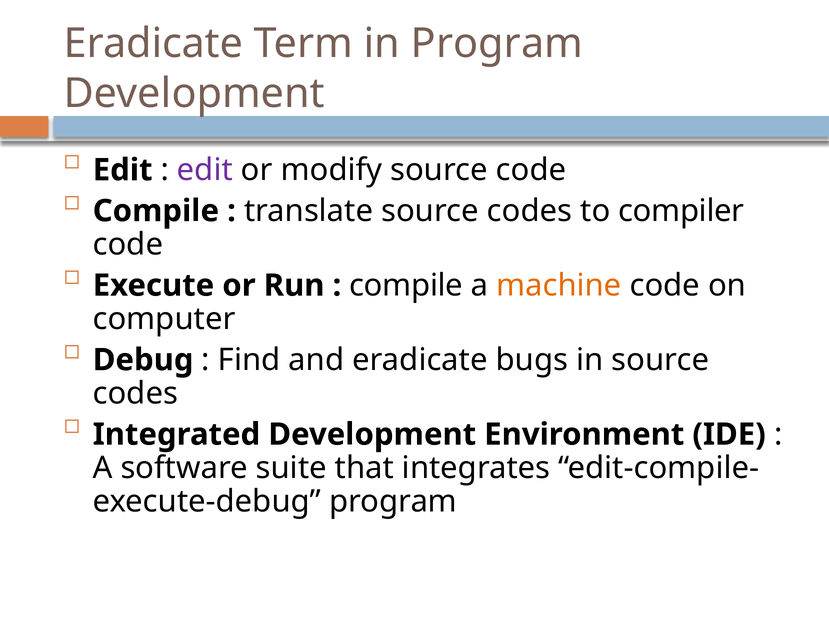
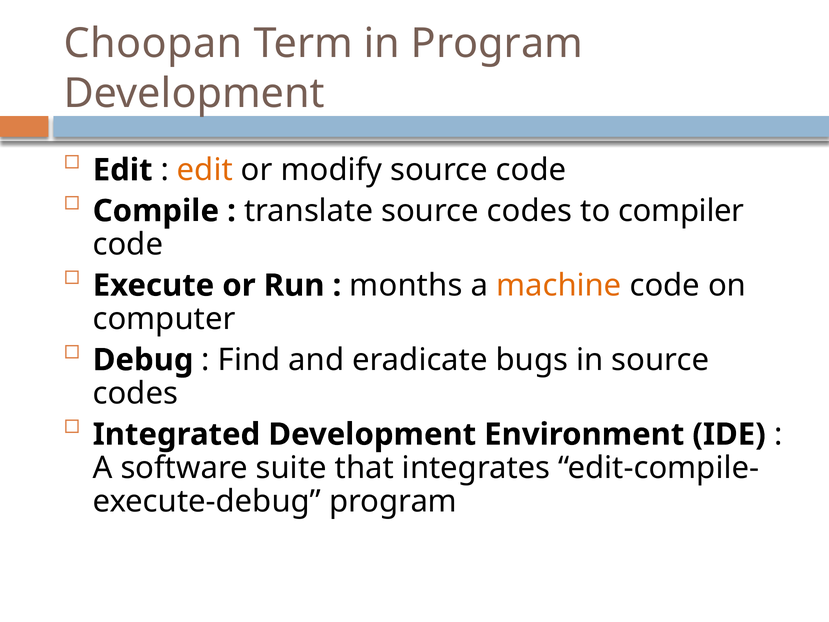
Eradicate: Eradicate -> Choopan (153, 44)
edit colour: purple -> orange (205, 170)
compile: compile -> months (406, 285)
